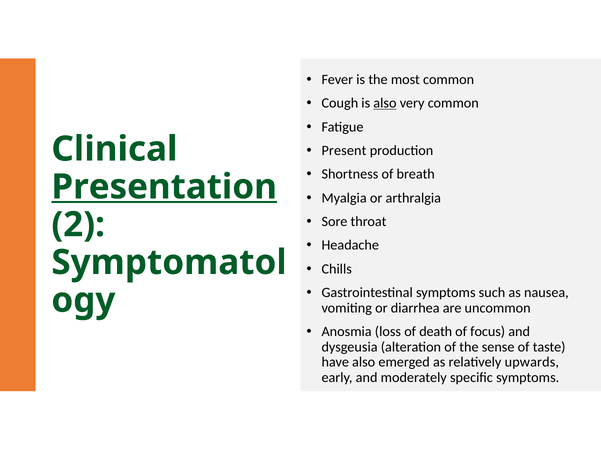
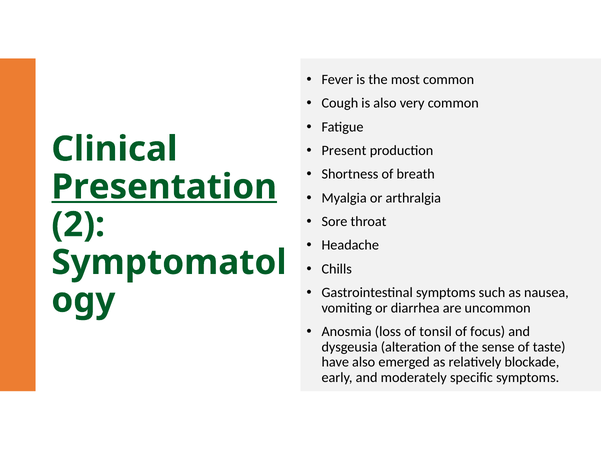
also underline: present -> none (385, 103)
death: death -> tonsil (436, 332)
upwards: upwards -> blockade (532, 363)
